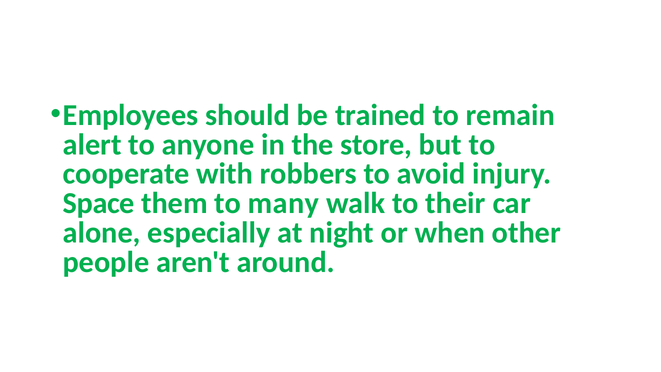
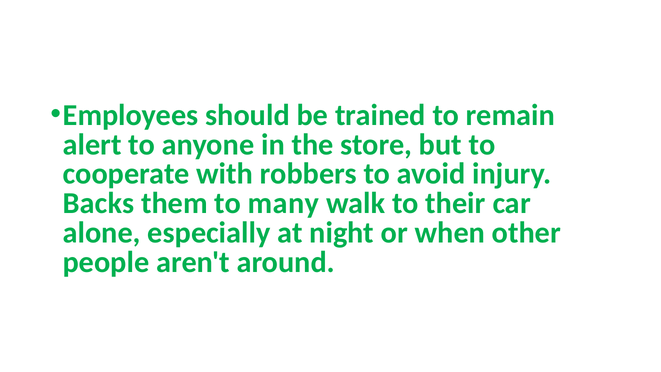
Space: Space -> Backs (98, 203)
